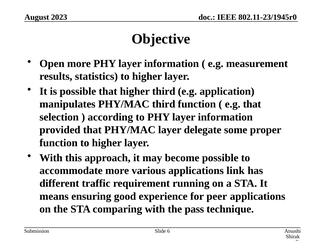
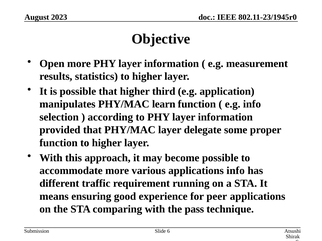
PHY/MAC third: third -> learn (164, 104)
e.g that: that -> info (252, 104)
applications link: link -> info (236, 171)
